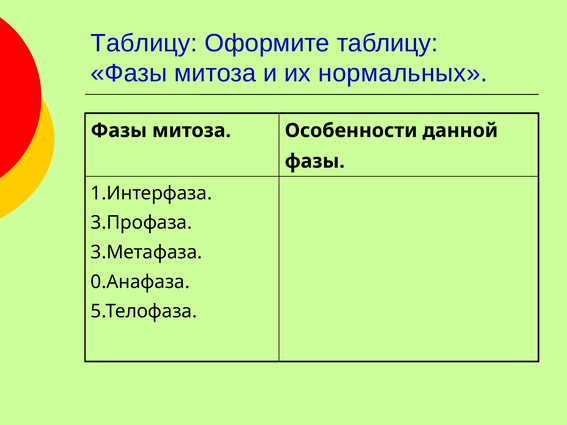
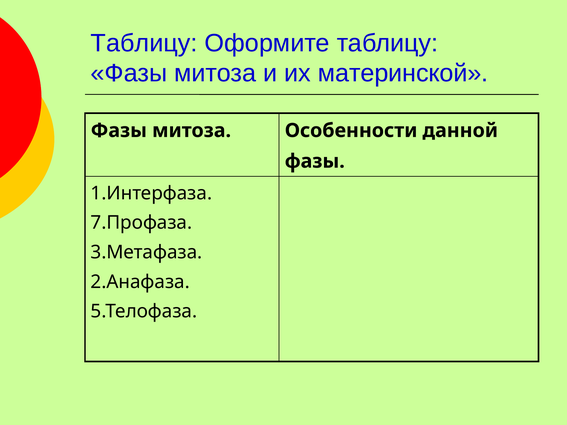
нормальных: нормальных -> материнской (403, 73)
3.Профаза: 3.Профаза -> 7.Профаза (141, 223)
0.Анафаза: 0.Анафаза -> 2.Анафаза (140, 282)
